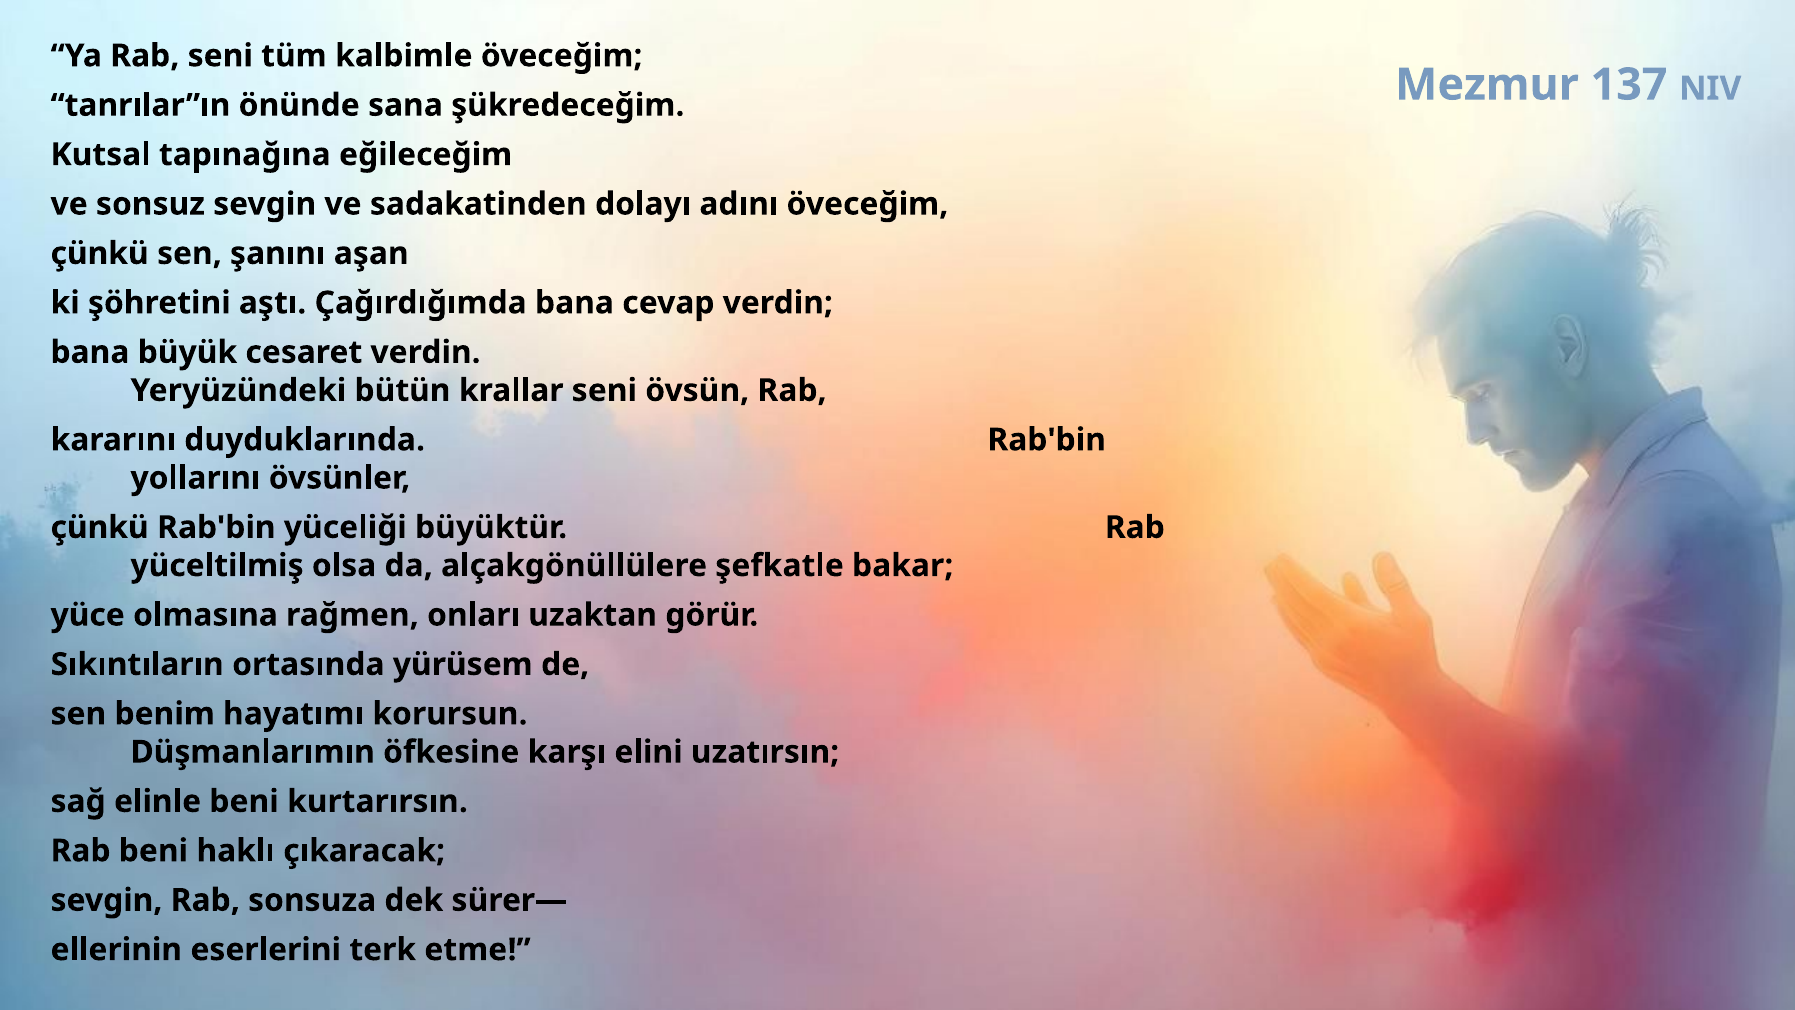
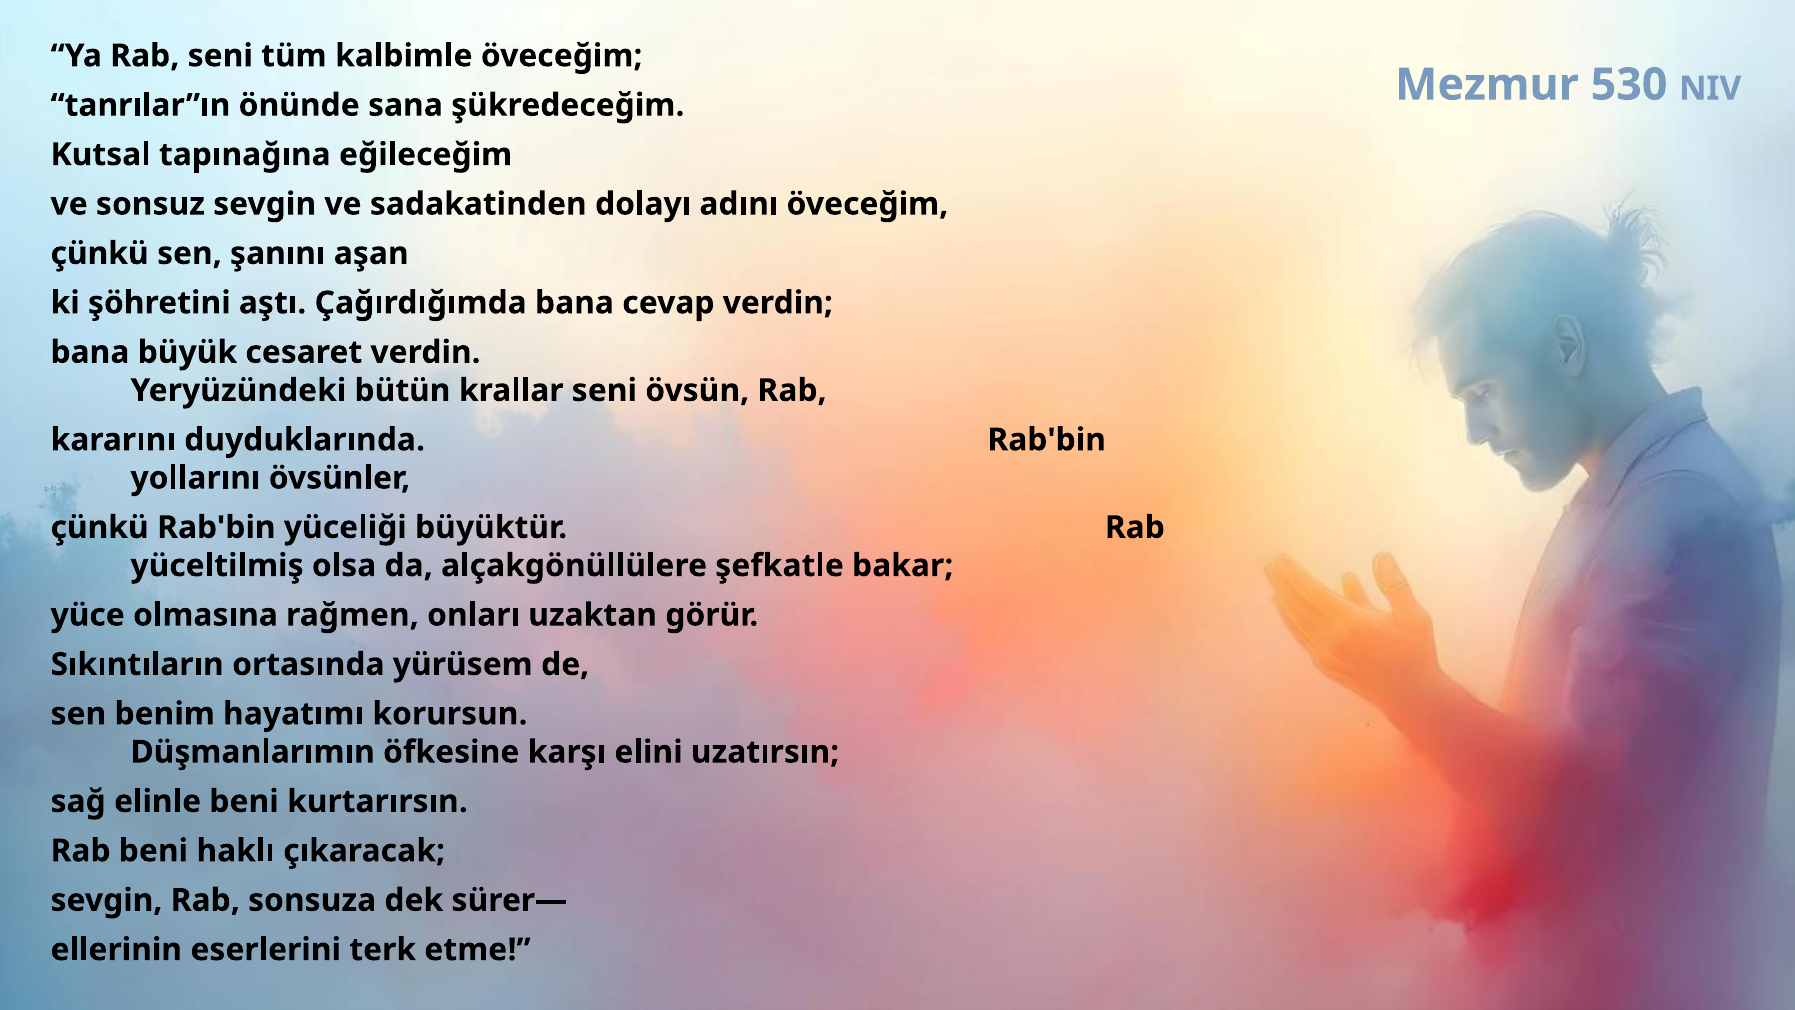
137: 137 -> 530 (1629, 85)
